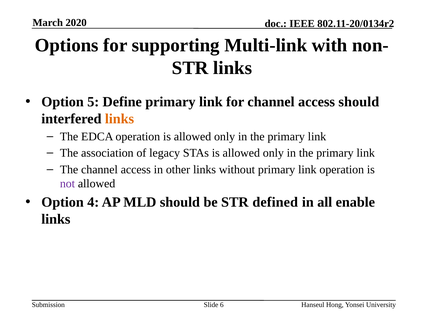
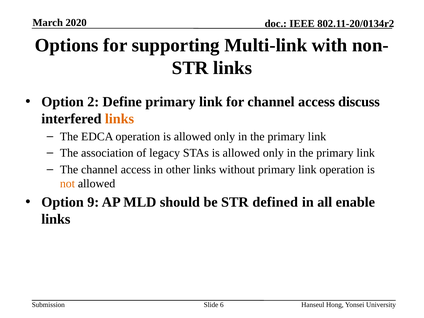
5: 5 -> 2 (93, 102)
access should: should -> discuss (359, 102)
not colour: purple -> orange (67, 184)
4: 4 -> 9 (93, 202)
